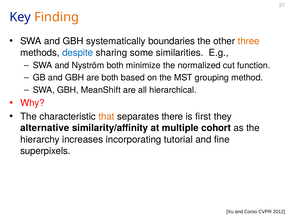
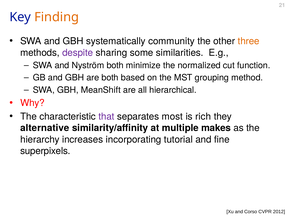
boundaries: boundaries -> community (171, 41)
despite colour: blue -> purple (78, 53)
that colour: orange -> purple (106, 116)
there: there -> most (172, 116)
first: first -> rich (203, 116)
cohort: cohort -> makes (216, 128)
